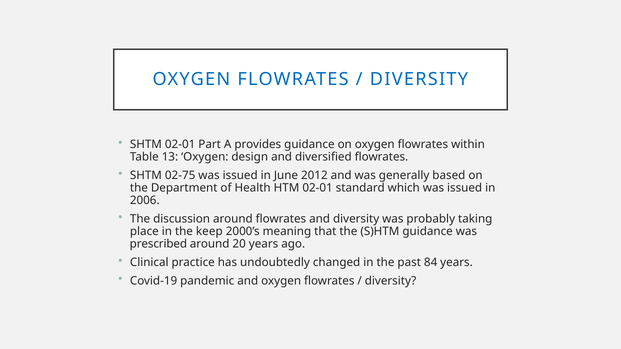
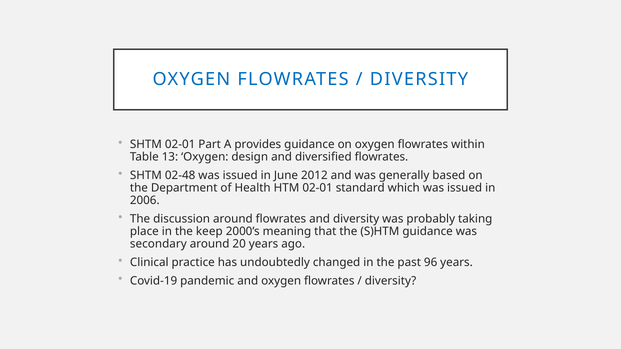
02-75: 02-75 -> 02-48 (180, 175)
prescribed: prescribed -> secondary (158, 244)
84: 84 -> 96 (431, 263)
